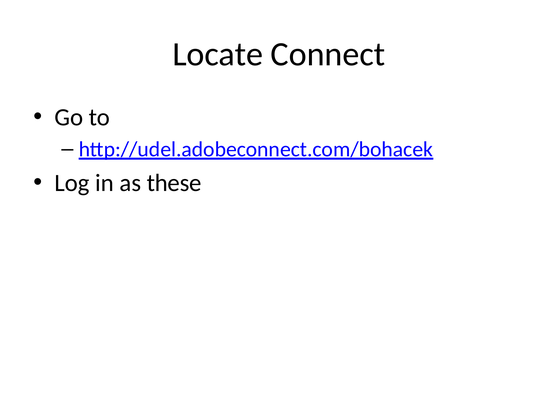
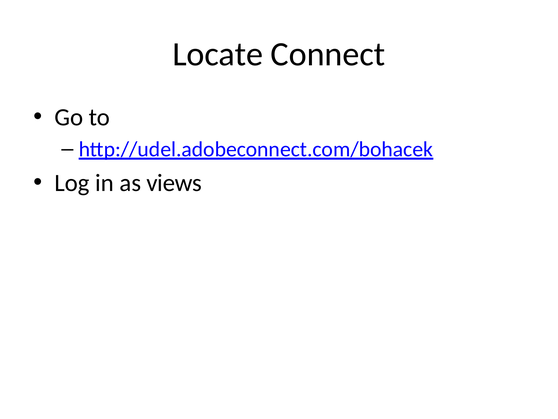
these: these -> views (174, 183)
